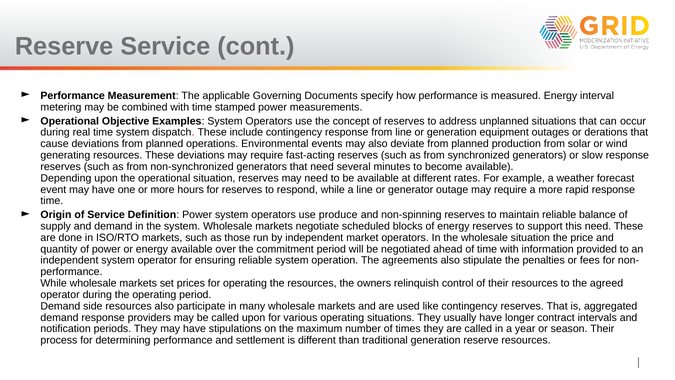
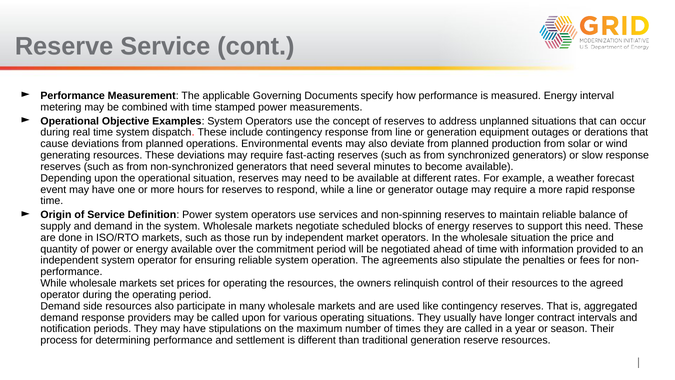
produce: produce -> services (338, 215)
